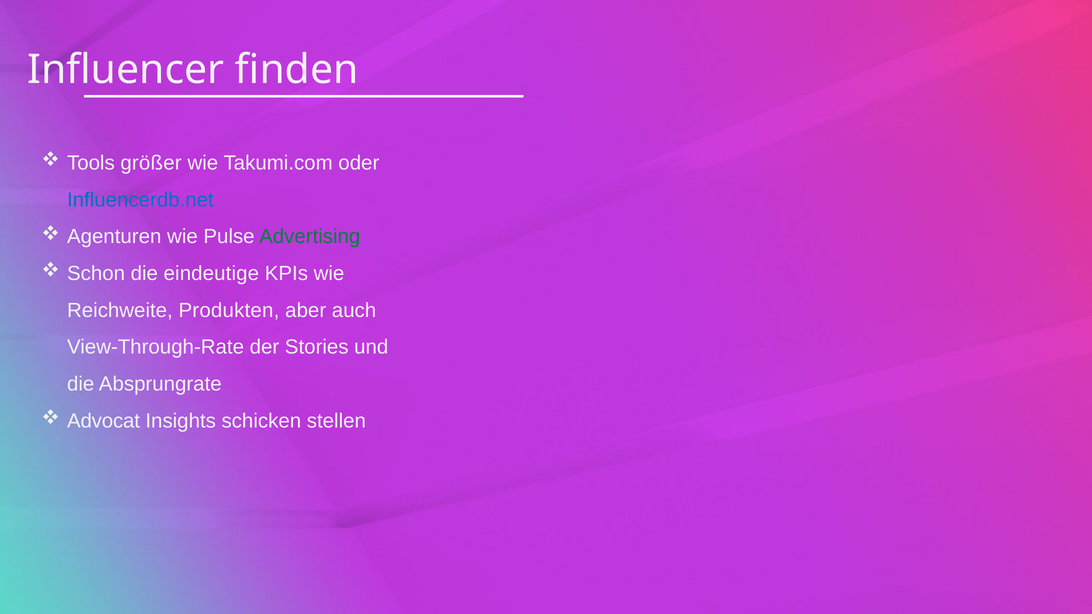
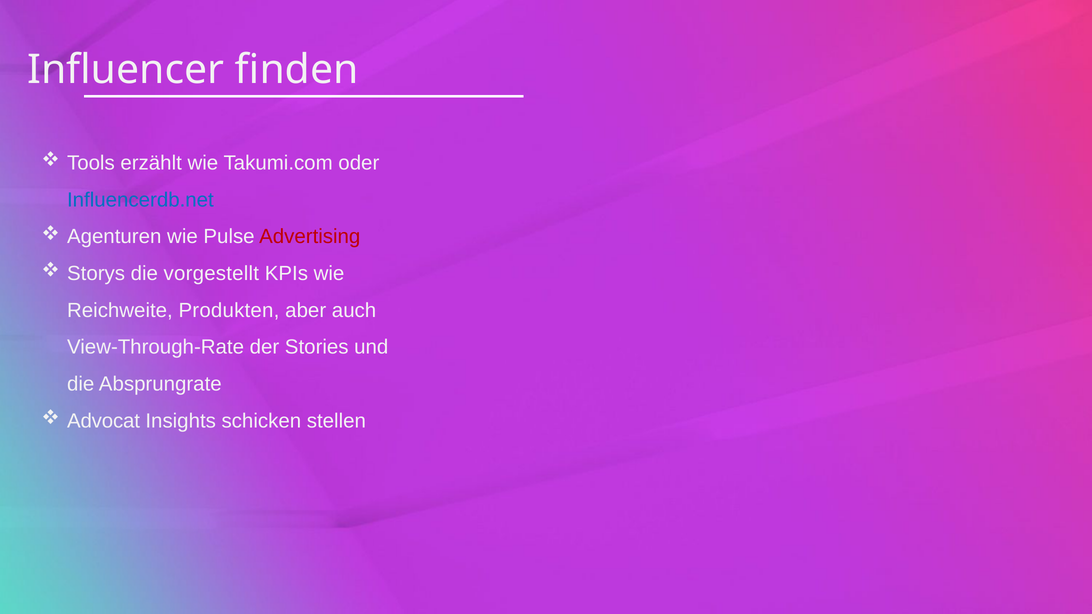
größer: größer -> erzählt (151, 163)
Advertising colour: green -> red (310, 237)
Schon: Schon -> Storys (96, 274)
eindeutige: eindeutige -> vorgestellt (211, 274)
